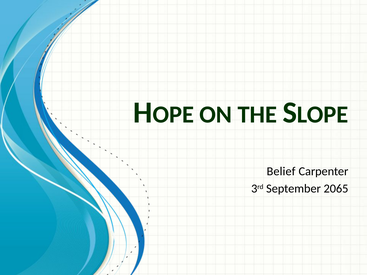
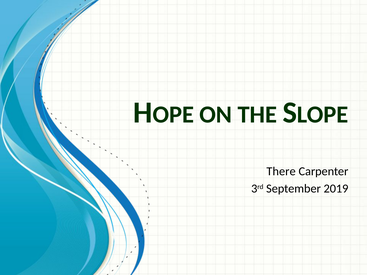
Belief: Belief -> There (281, 172)
2065: 2065 -> 2019 (336, 189)
